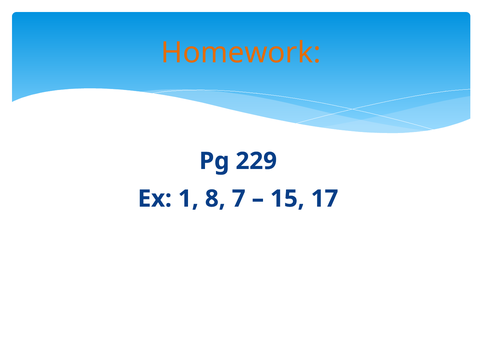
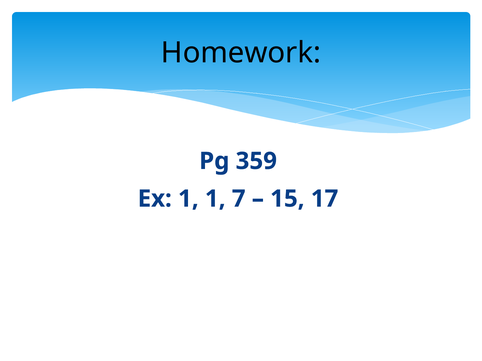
Homework colour: orange -> black (241, 53)
229: 229 -> 359 (256, 161)
1 8: 8 -> 1 (215, 199)
